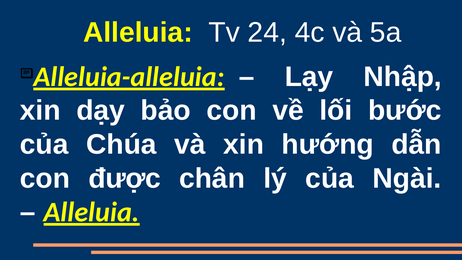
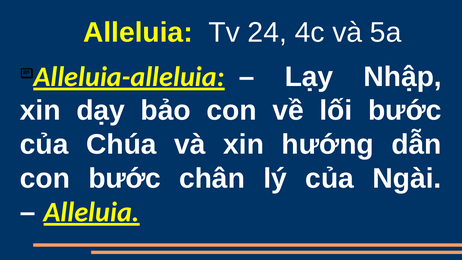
con được: được -> bước (125, 178)
